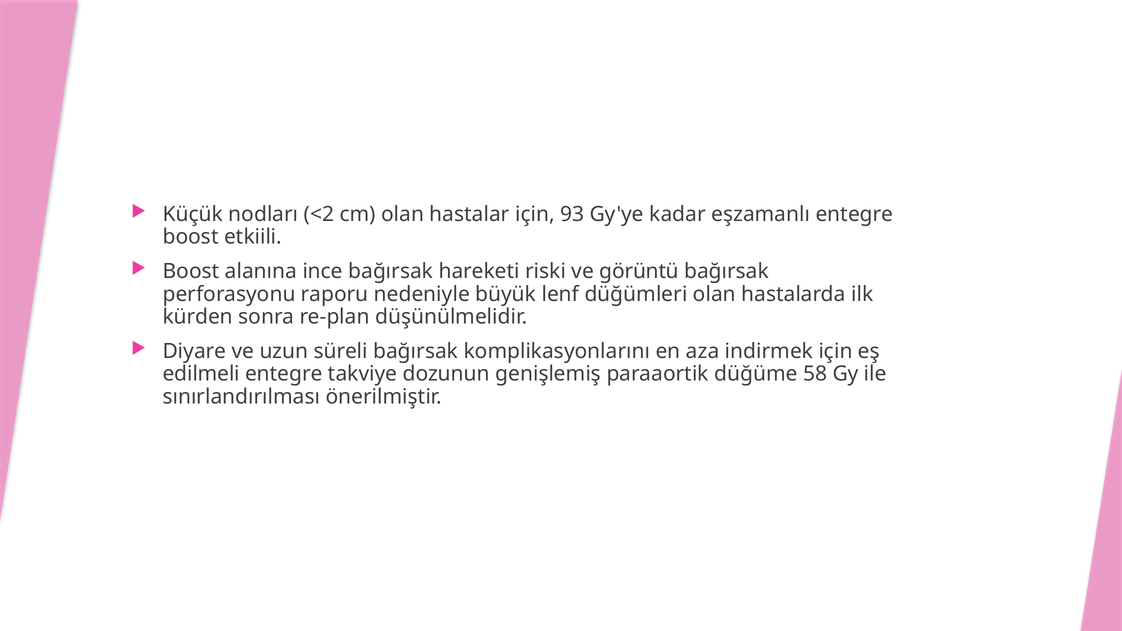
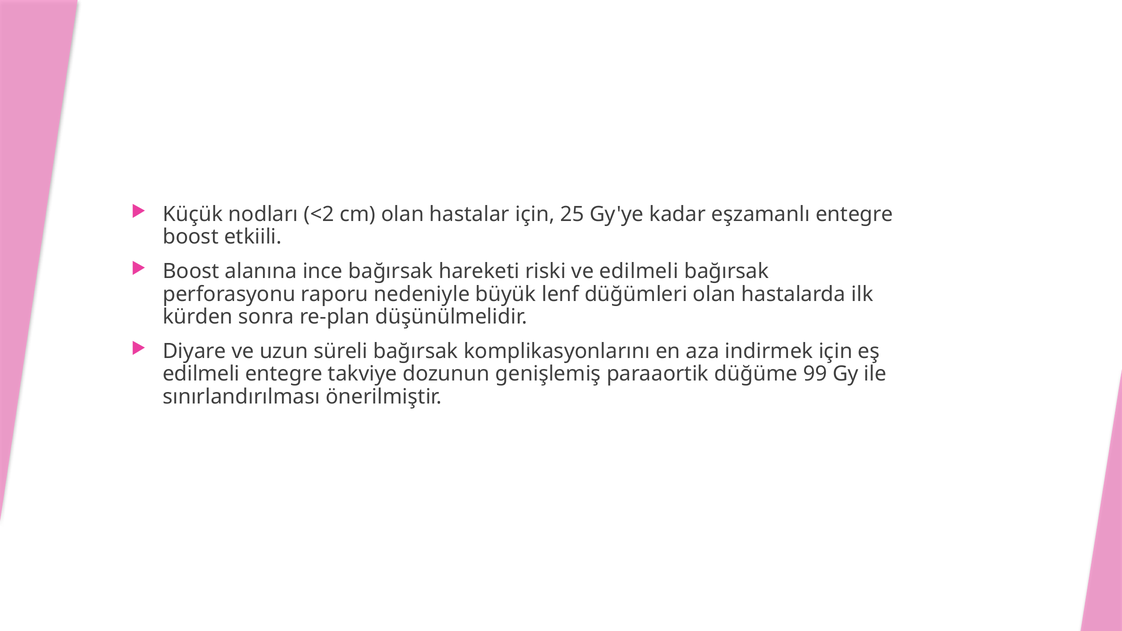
93: 93 -> 25 (572, 214)
ve görüntü: görüntü -> edilmeli (639, 271)
58: 58 -> 99 (815, 374)
